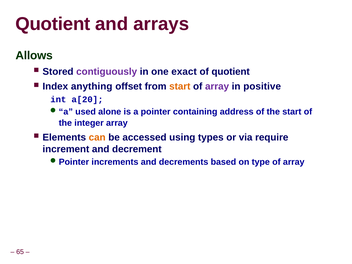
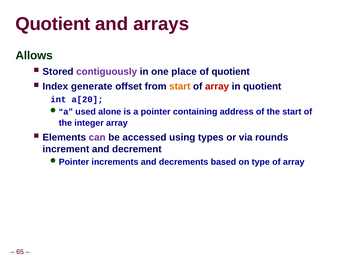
exact: exact -> place (184, 72)
anything: anything -> generate (92, 86)
array colour: purple -> red (217, 86)
in positive: positive -> quotient (262, 86)
can colour: orange -> purple (97, 137)
require: require -> rounds (272, 137)
